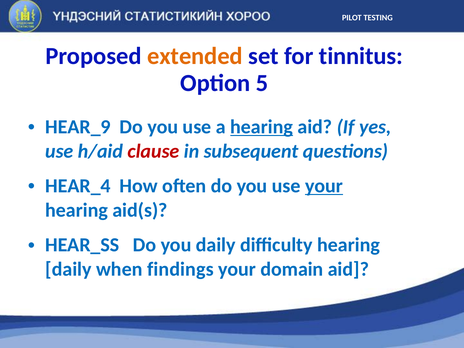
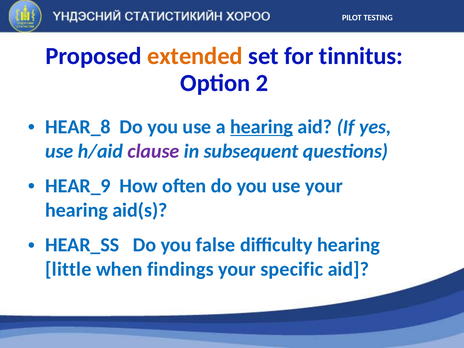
5: 5 -> 2 (262, 83)
HEAR_9: HEAR_9 -> HEAR_8 (78, 127)
clause colour: red -> purple (153, 151)
HEAR_4: HEAR_4 -> HEAR_9 (78, 186)
your underline: present -> none (324, 186)
you daily: daily -> false (216, 245)
daily: daily -> little (68, 269)
domain: domain -> specific (292, 269)
